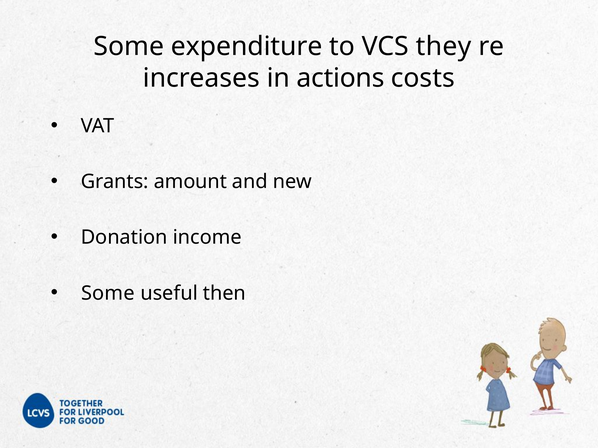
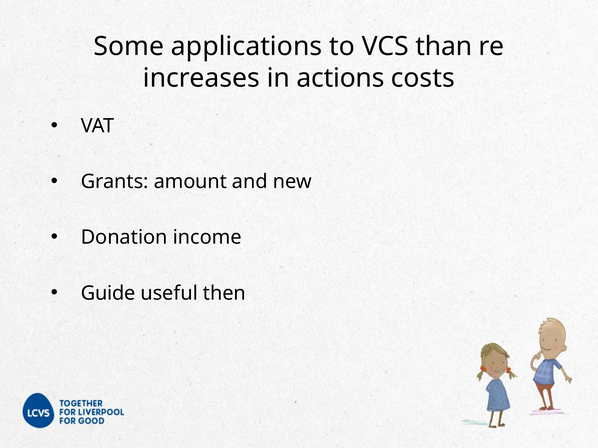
expenditure: expenditure -> applications (247, 46)
they: they -> than (444, 46)
Some: Some -> Guide (108, 293)
